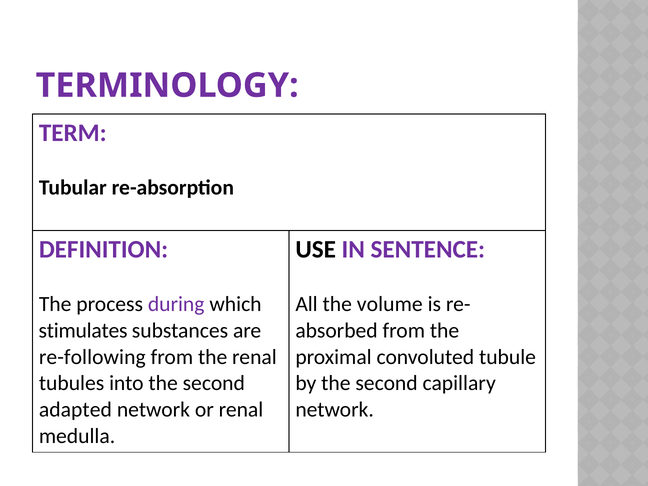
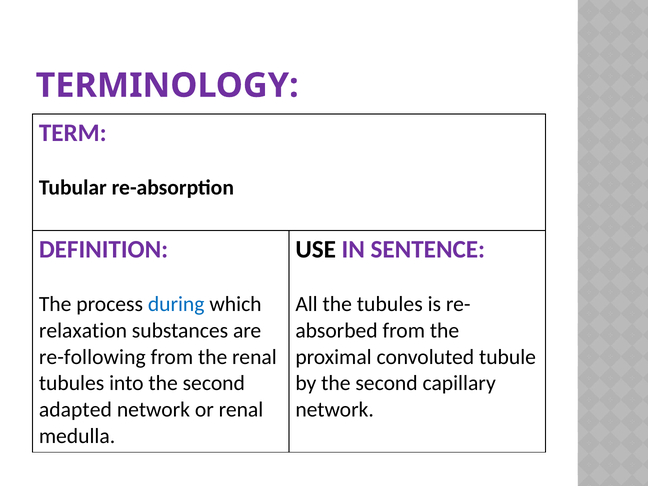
during colour: purple -> blue (176, 304)
the volume: volume -> tubules (390, 304)
stimulates: stimulates -> relaxation (83, 331)
